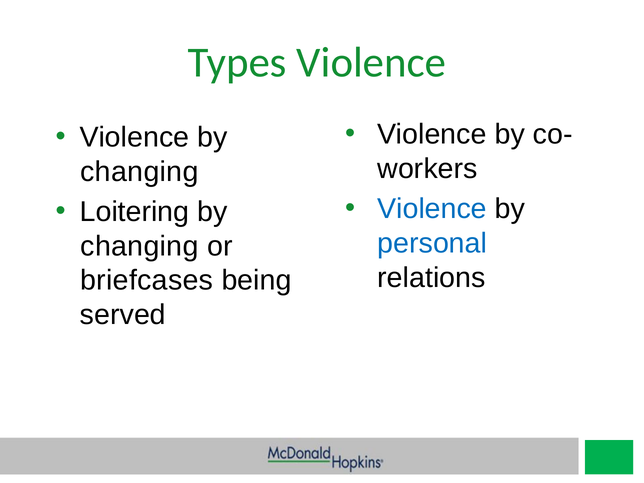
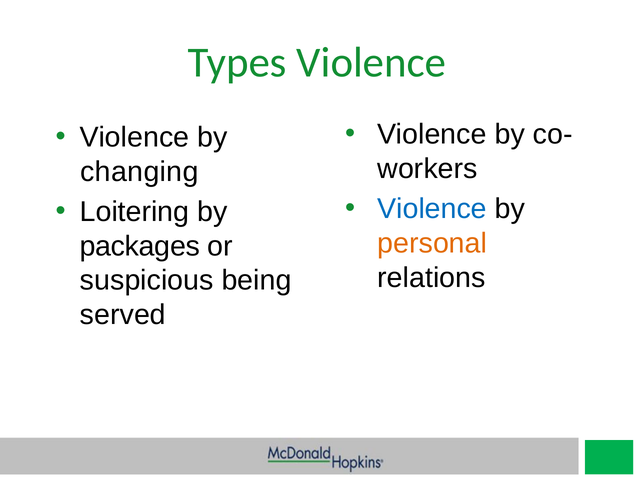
personal colour: blue -> orange (432, 243)
changing: changing -> packages (140, 246)
briefcases: briefcases -> suspicious (147, 281)
